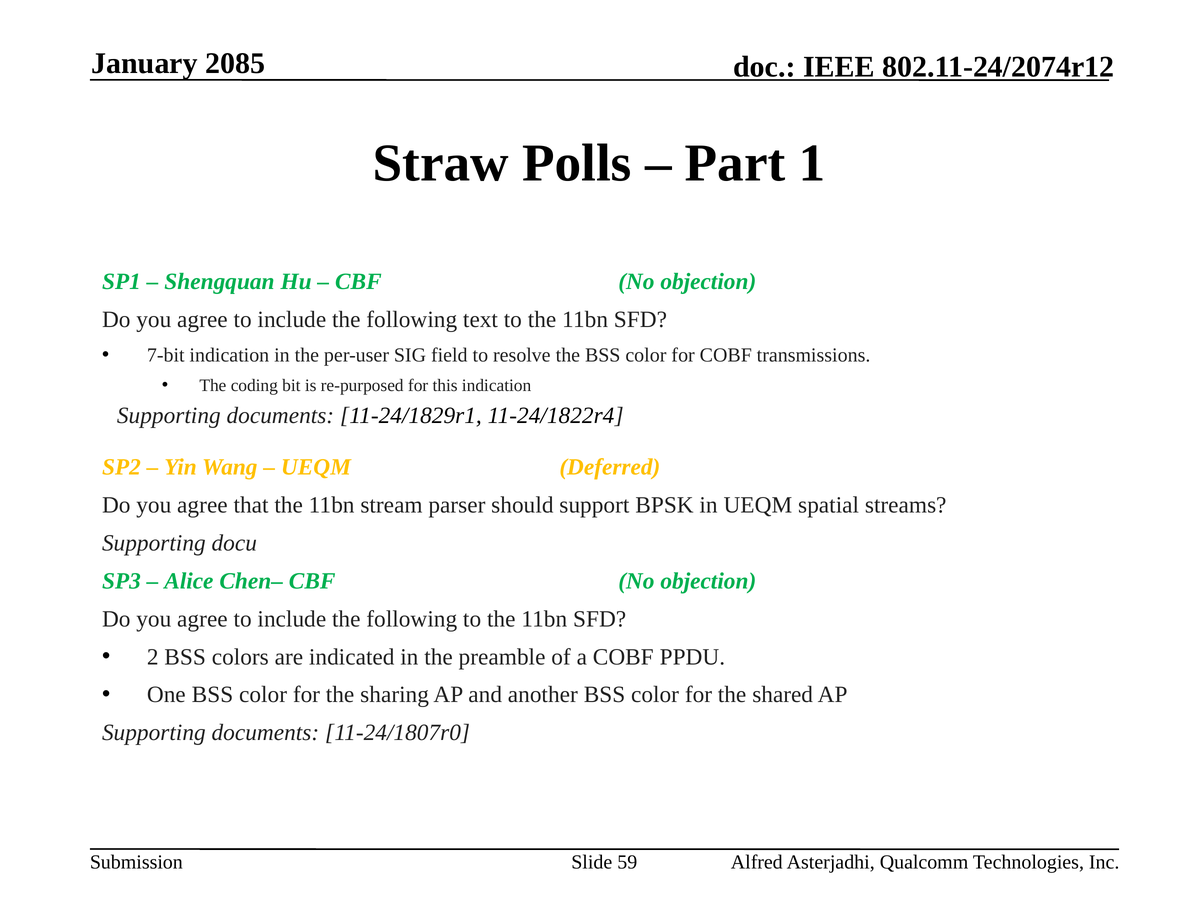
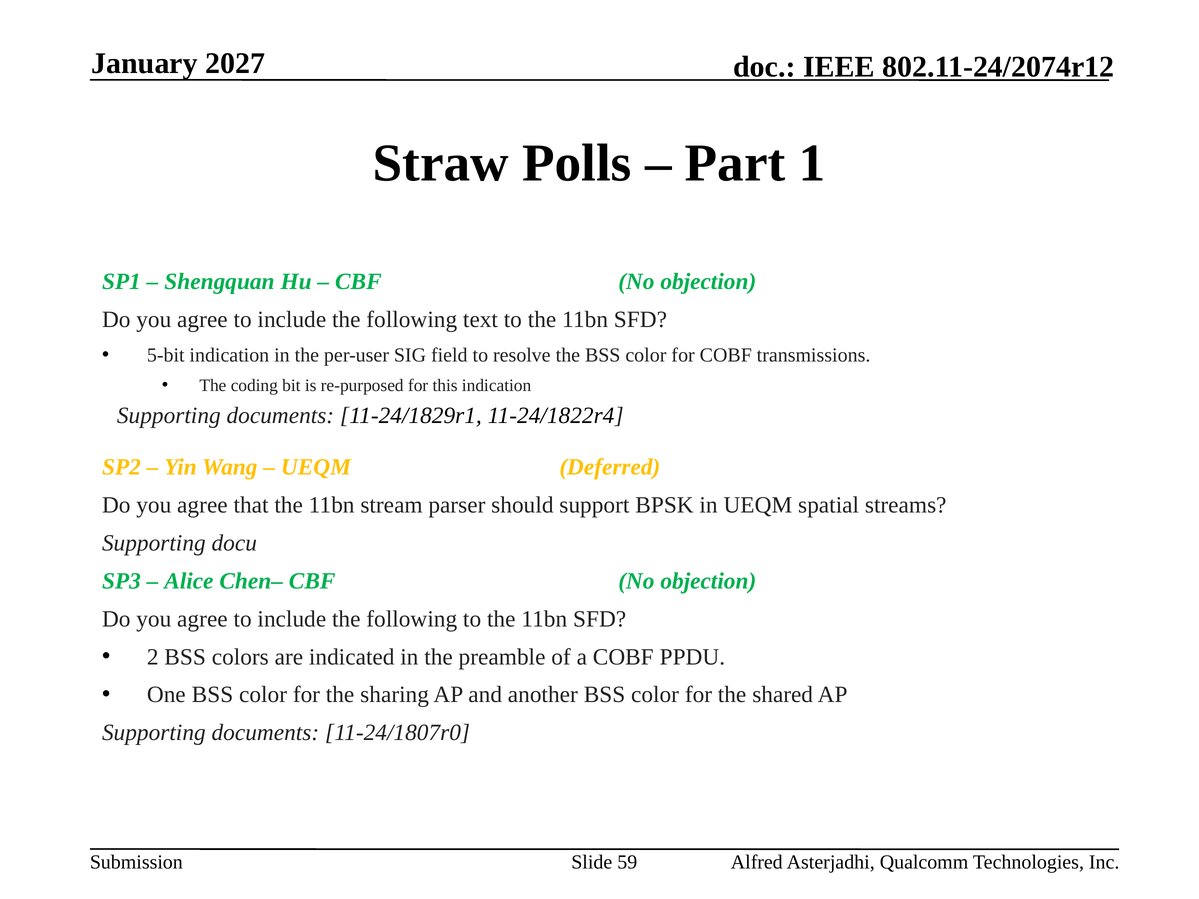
2085: 2085 -> 2027 (235, 64)
7-bit: 7-bit -> 5-bit (166, 355)
